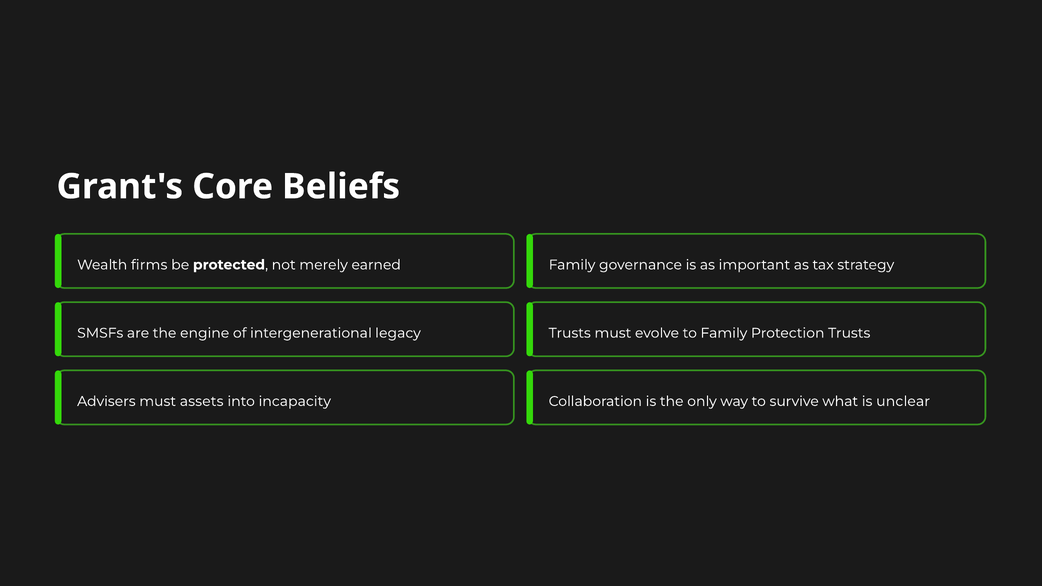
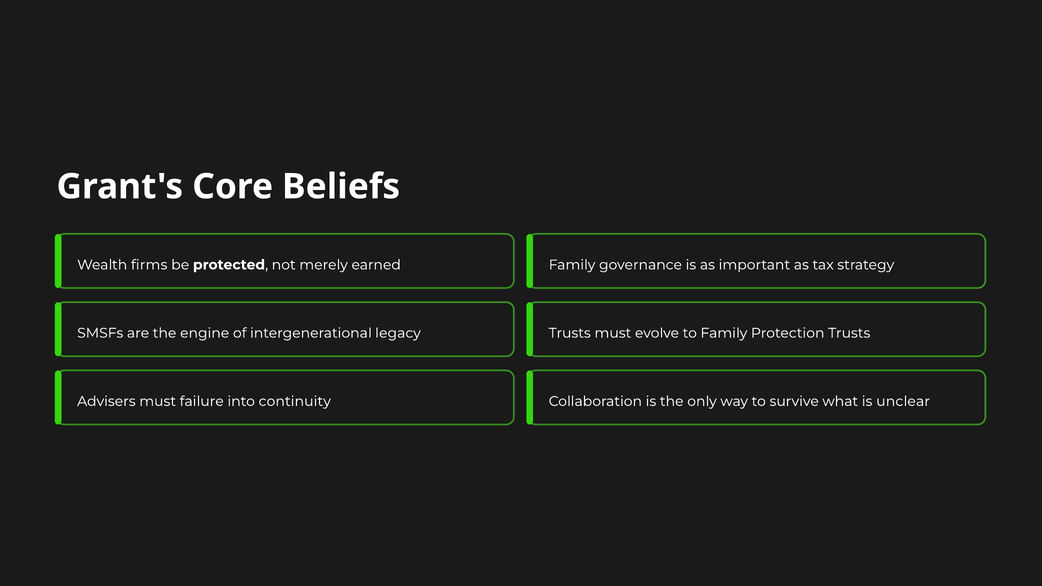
assets: assets -> failure (202, 401)
incapacity: incapacity -> continuity (295, 401)
